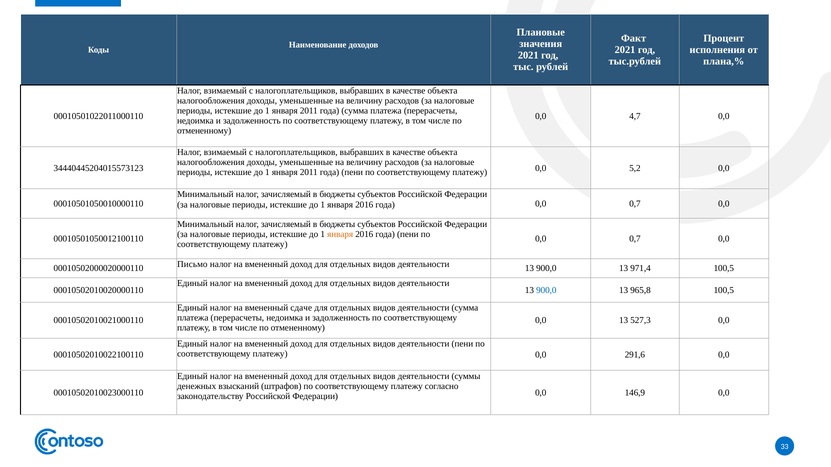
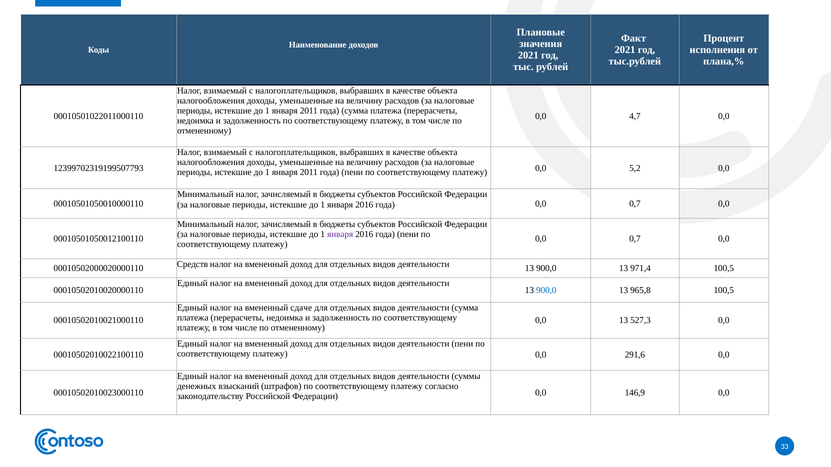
34440445204015573123: 34440445204015573123 -> 12399702319199507793 (99, 168)
января colour: orange -> purple (340, 234)
Письмо: Письмо -> Средств (192, 265)
